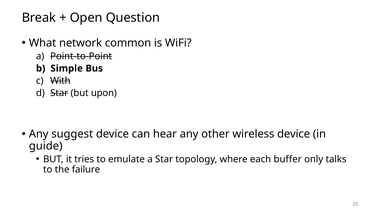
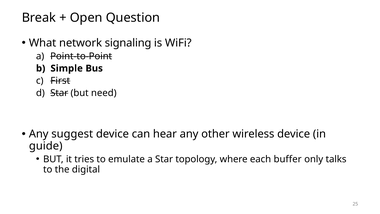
common: common -> signaling (128, 43)
With: With -> First (60, 81)
upon: upon -> need (104, 93)
failure: failure -> digital (86, 169)
